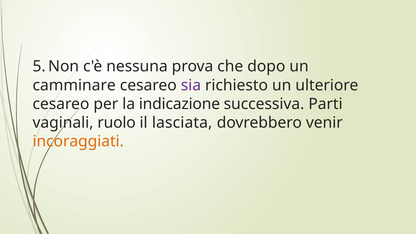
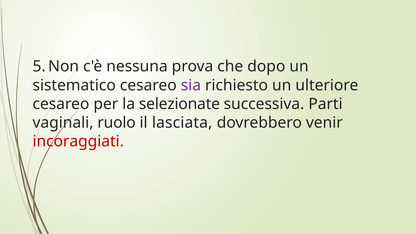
camminare: camminare -> sistematico (74, 85)
indicazione: indicazione -> selezionate (179, 104)
incoraggiati colour: orange -> red (78, 141)
